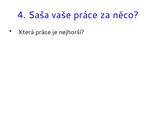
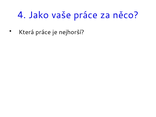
Saša: Saša -> Jako (39, 15)
